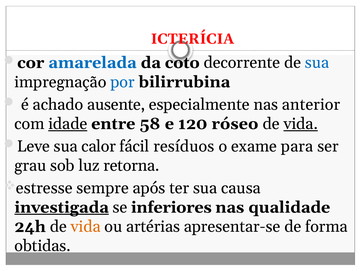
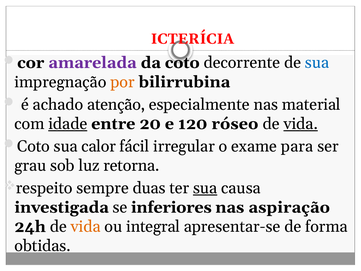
amarelada colour: blue -> purple (92, 63)
por colour: blue -> orange (123, 82)
ausente: ausente -> atenção (116, 104)
anterior: anterior -> material (311, 104)
58: 58 -> 20 (150, 124)
Leve: Leve -> Coto (34, 146)
resíduos: resíduos -> irregular (184, 146)
estresse: estresse -> respeito (44, 188)
após: após -> duas (149, 188)
sua underline: none -> present (205, 188)
investigada underline: present -> none (62, 207)
qualidade: qualidade -> aspiração (289, 207)
artérias: artérias -> integral (153, 226)
